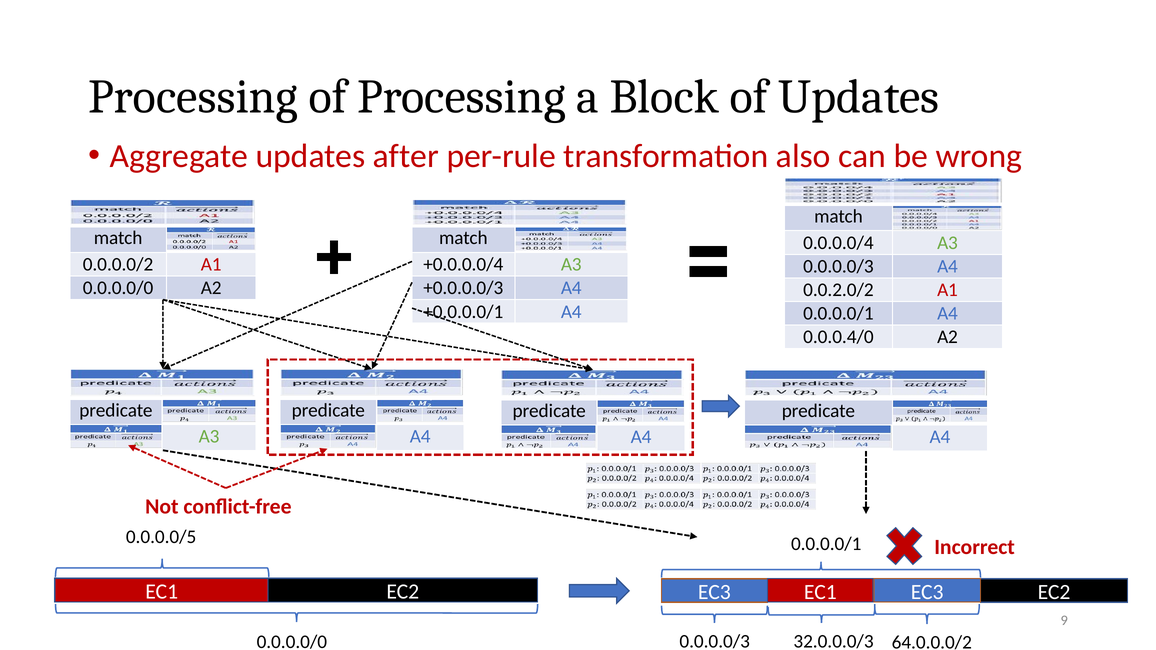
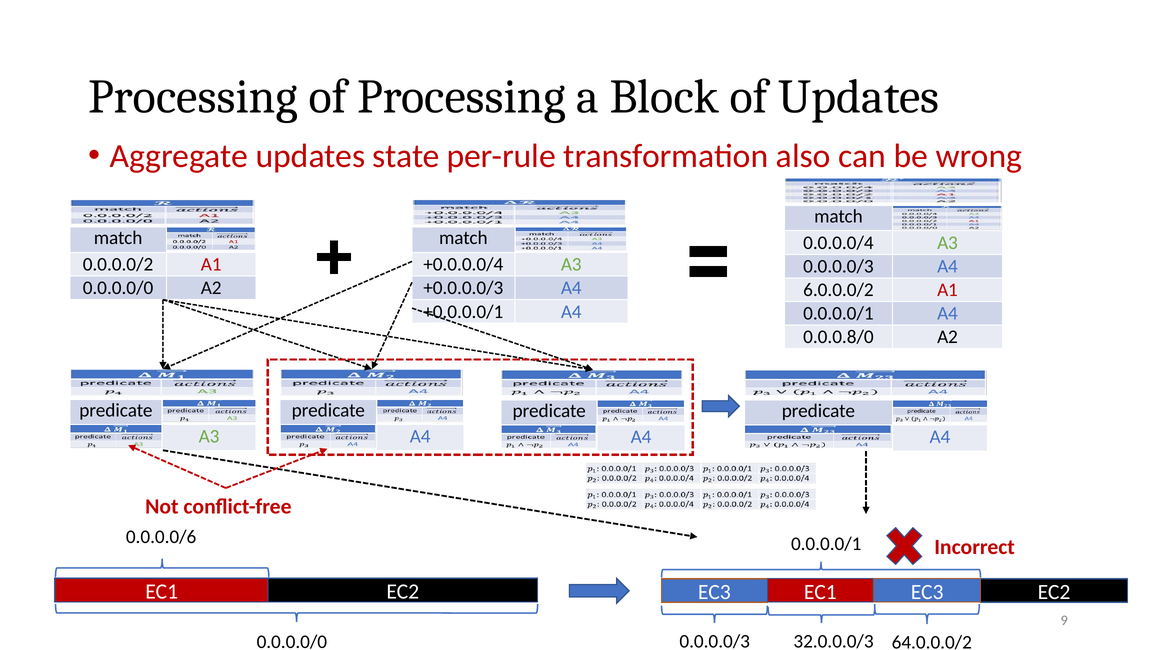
after: after -> state (406, 156)
0.0.2.0/2: 0.0.2.0/2 -> 6.0.0.0/2 (838, 290)
0.0.0.4/0: 0.0.0.4/0 -> 0.0.0.8/0 (838, 337)
0.0.0.0/5: 0.0.0.0/5 -> 0.0.0.0/6 (161, 537)
